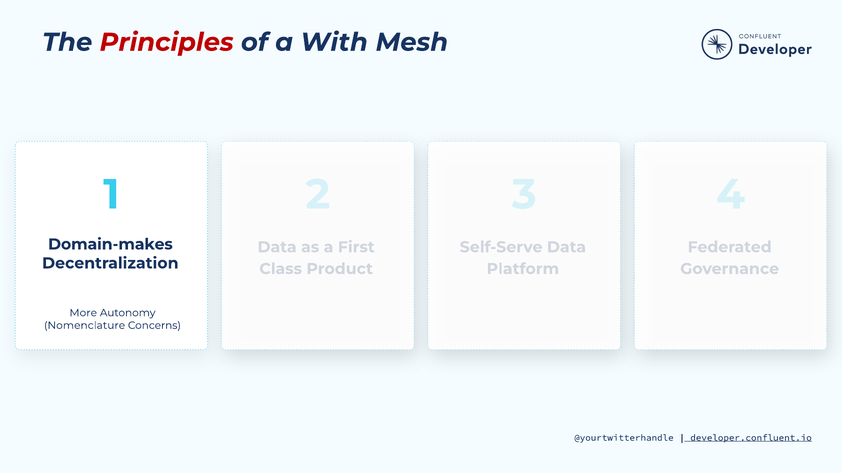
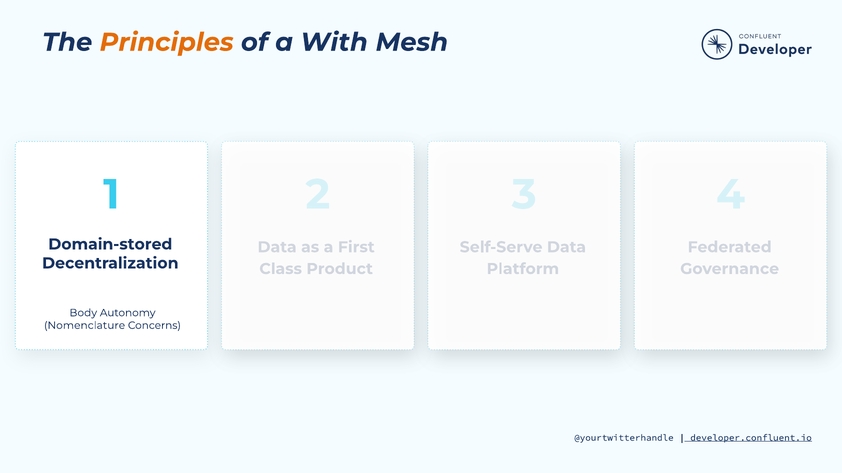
Principles colour: red -> orange (167, 42)
Domain-makes: Domain-makes -> Domain-stored (110, 245)
More: More -> Body (83, 313)
